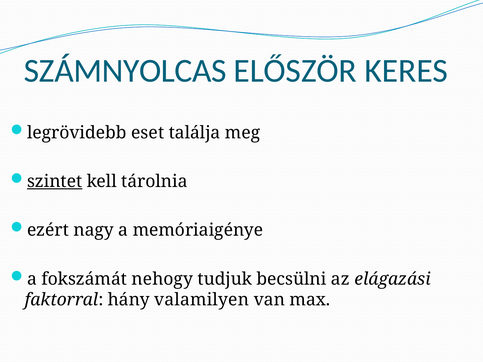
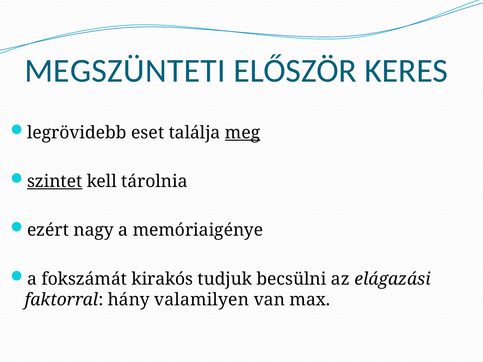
SZÁMNYOLCAS: SZÁMNYOLCAS -> MEGSZÜNTETI (125, 71)
meg underline: none -> present (243, 133)
nehogy: nehogy -> kirakós (162, 279)
